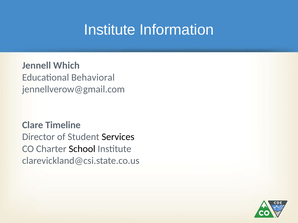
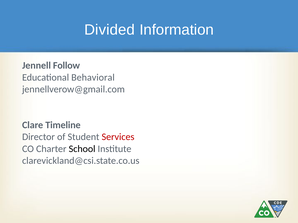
Institute: Institute -> Divided (110, 30)
Which: Which -> Follow (66, 66)
Services colour: black -> red (118, 137)
